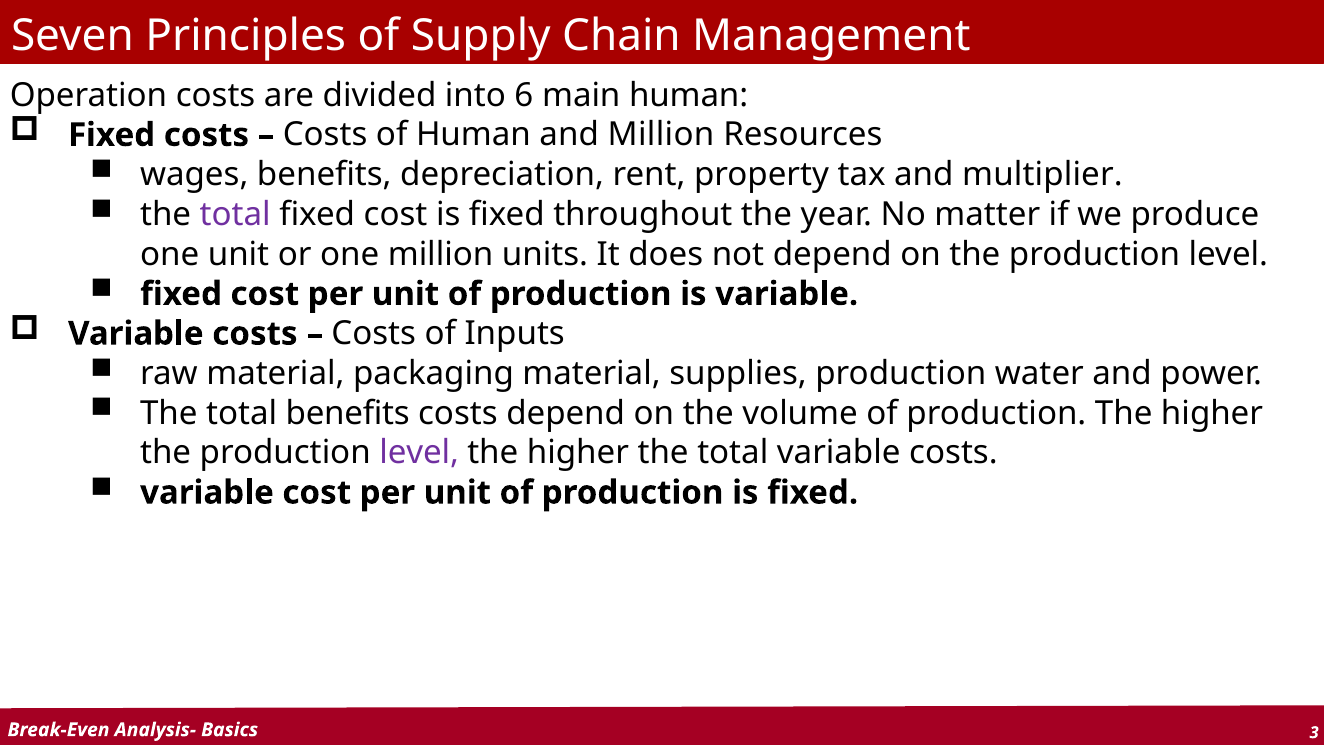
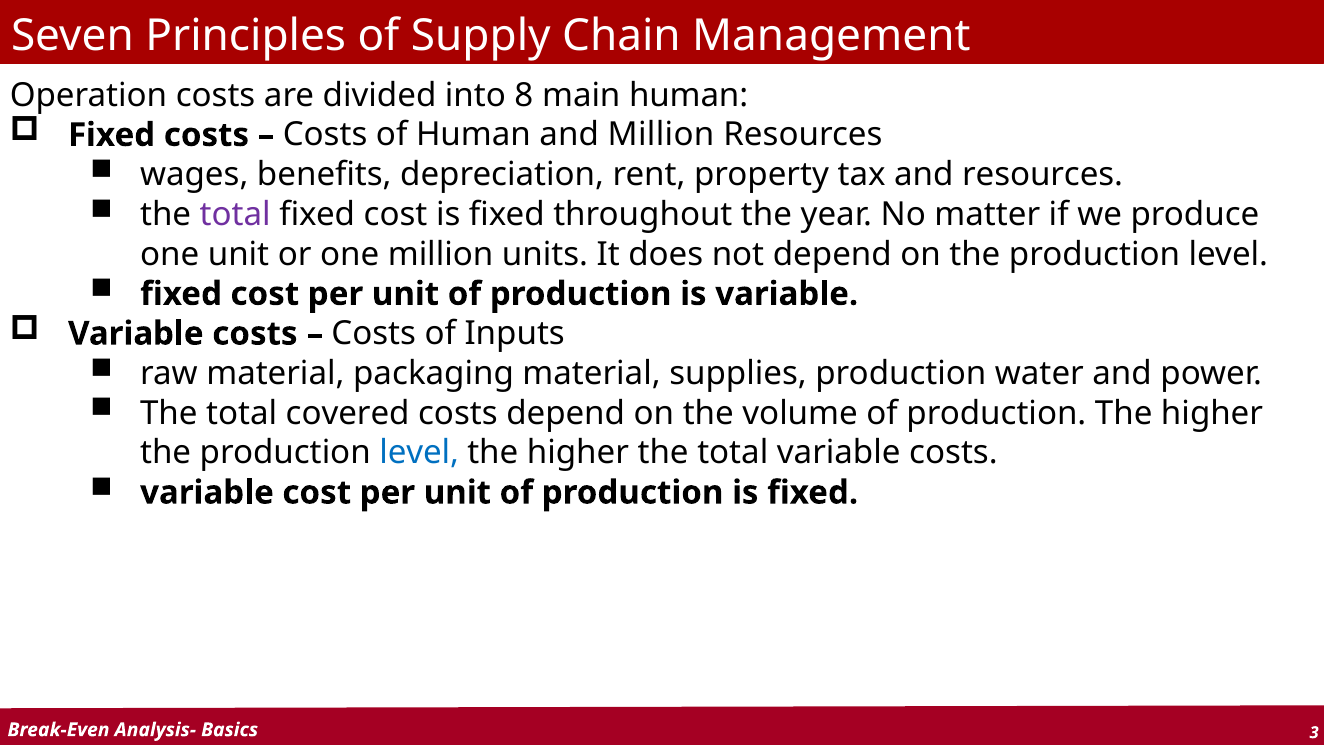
6: 6 -> 8 (524, 95)
and multiplier: multiplier -> resources (1043, 175)
total benefits: benefits -> covered (348, 413)
level colour: purple -> blue (419, 453)
